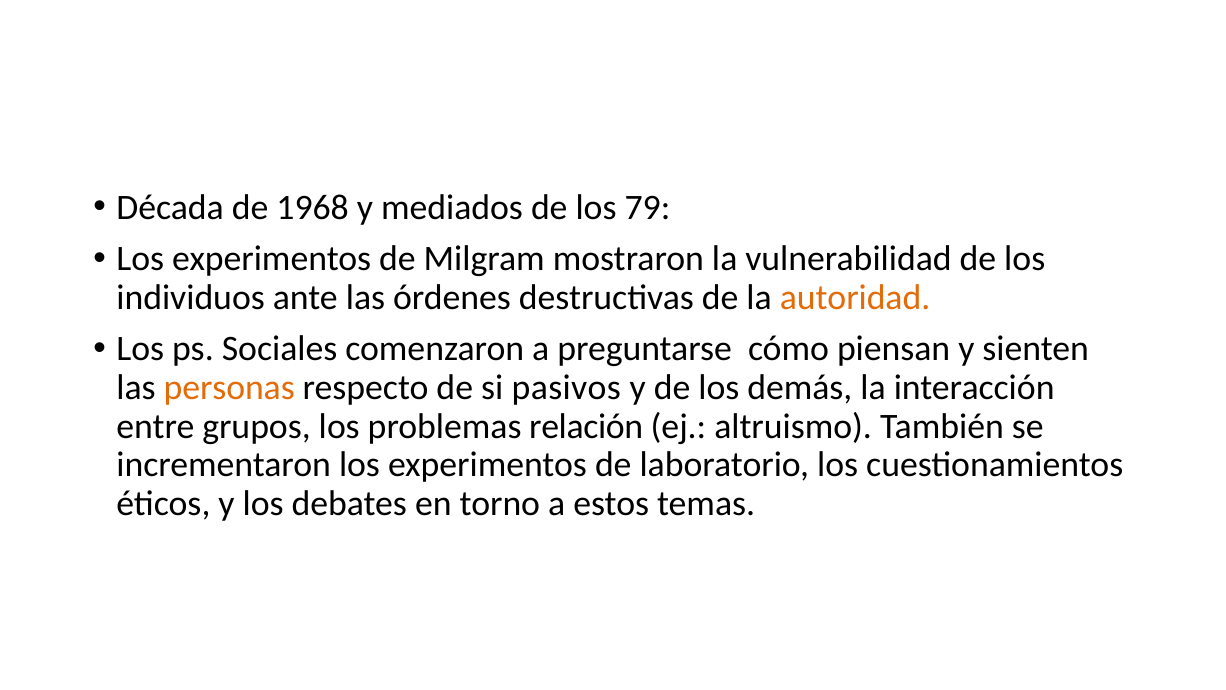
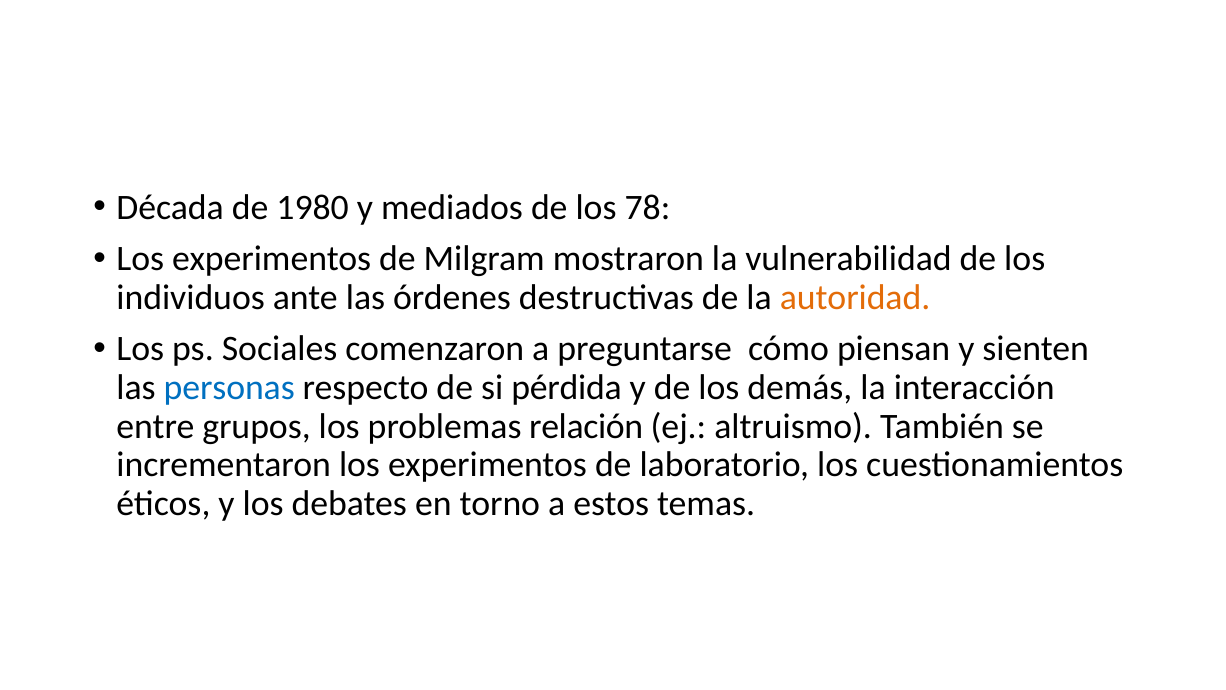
1968: 1968 -> 1980 (313, 207)
79: 79 -> 78 (647, 207)
personas colour: orange -> blue (229, 387)
pasivos: pasivos -> pérdida (567, 387)
